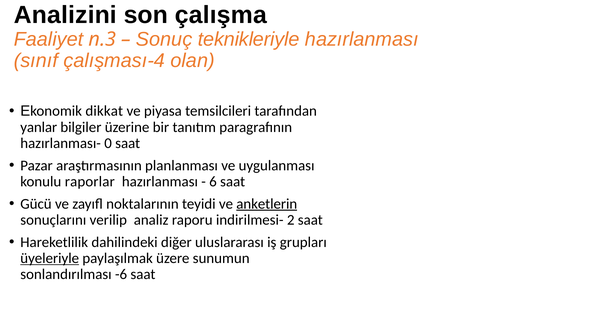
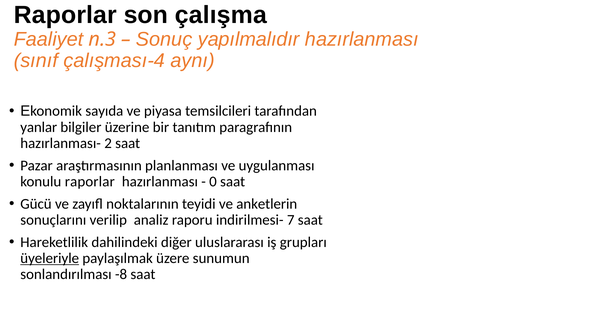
Analizini: Analizini -> Raporlar (65, 15)
teknikleriyle: teknikleriyle -> yapılmalıdır (249, 39)
olan: olan -> aynı (193, 61)
dikkat: dikkat -> sayıda (104, 111)
0: 0 -> 2 (108, 143)
6: 6 -> 0 (213, 182)
anketlerin underline: present -> none (267, 204)
2: 2 -> 7 (291, 220)
-6: -6 -> -8 (121, 275)
